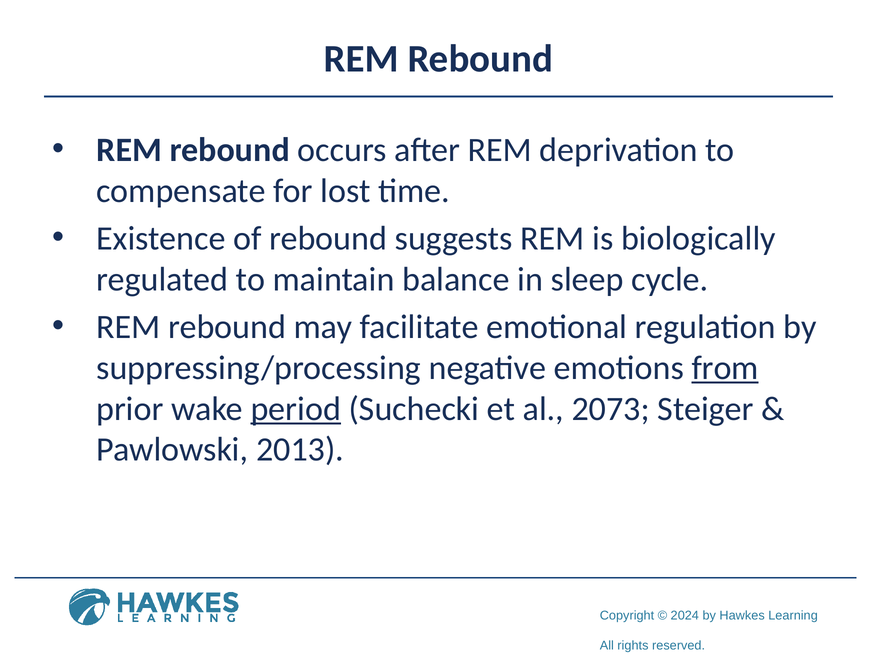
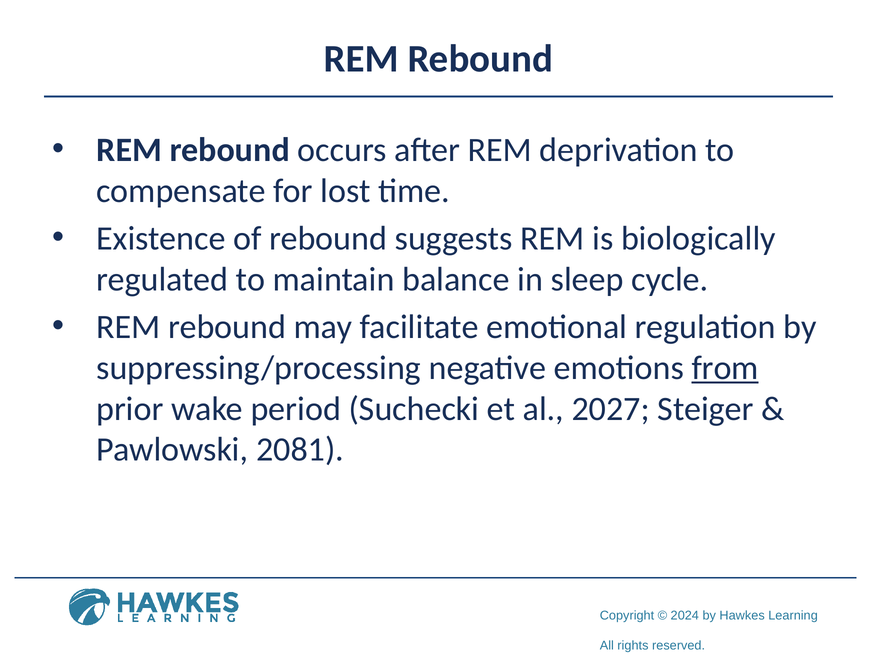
period underline: present -> none (296, 409)
2073: 2073 -> 2027 (611, 409)
2013: 2013 -> 2081 (300, 449)
